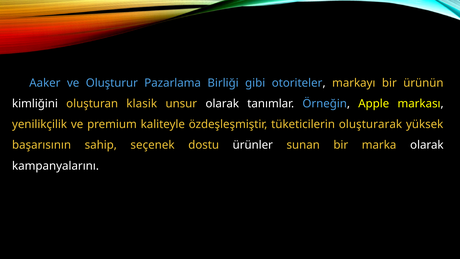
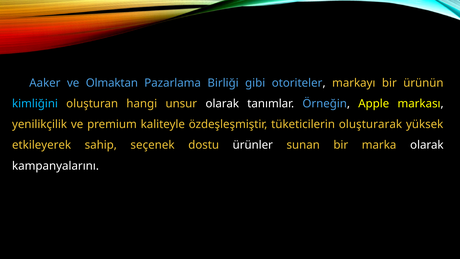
Oluşturur: Oluşturur -> Olmaktan (112, 83)
kimliğini colour: white -> light blue (35, 104)
klasik: klasik -> hangi (142, 104)
başarısının: başarısının -> etkileyerek (42, 145)
